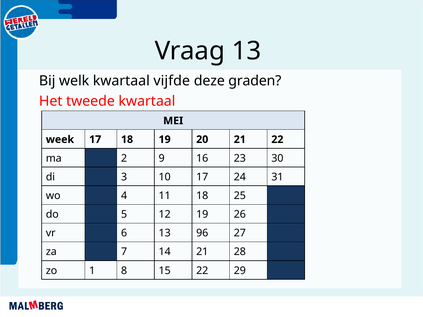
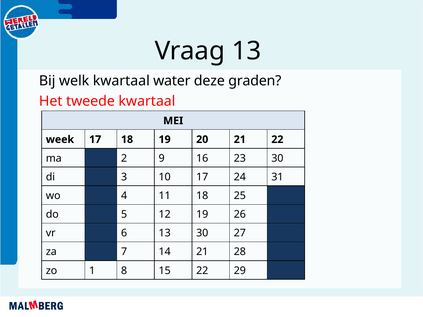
vijfde: vijfde -> water (172, 81)
13 96: 96 -> 30 (202, 233)
